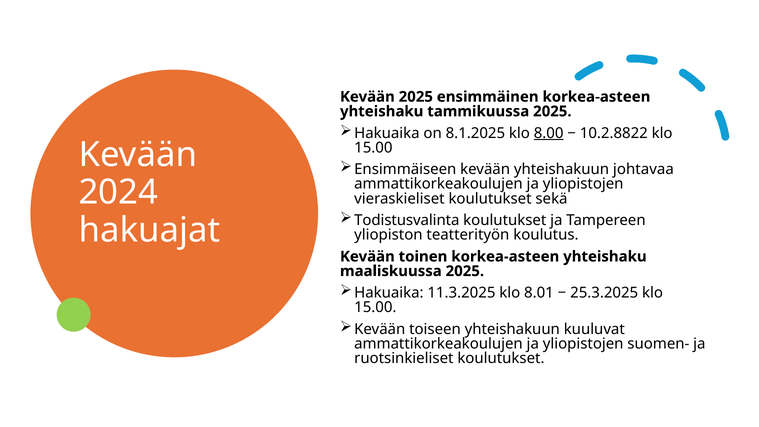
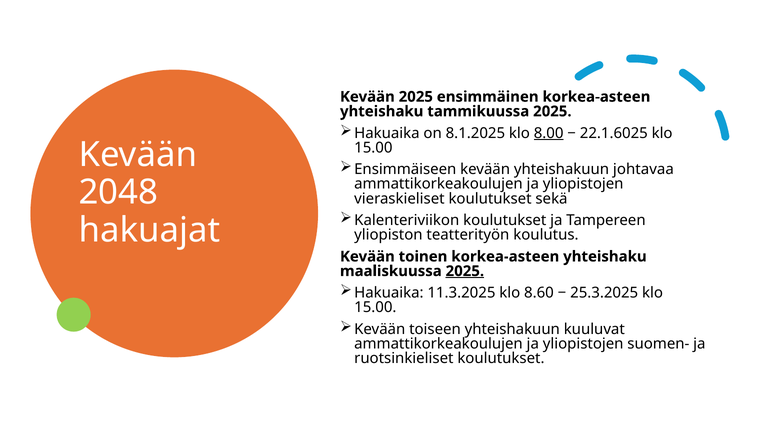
10.2.8822: 10.2.8822 -> 22.1.6025 (614, 133)
2024: 2024 -> 2048 (118, 192)
Todistusvalinta: Todistusvalinta -> Kalenteriviikon (407, 220)
2025 underline: none -> present (465, 271)
8.01: 8.01 -> 8.60 (539, 293)
